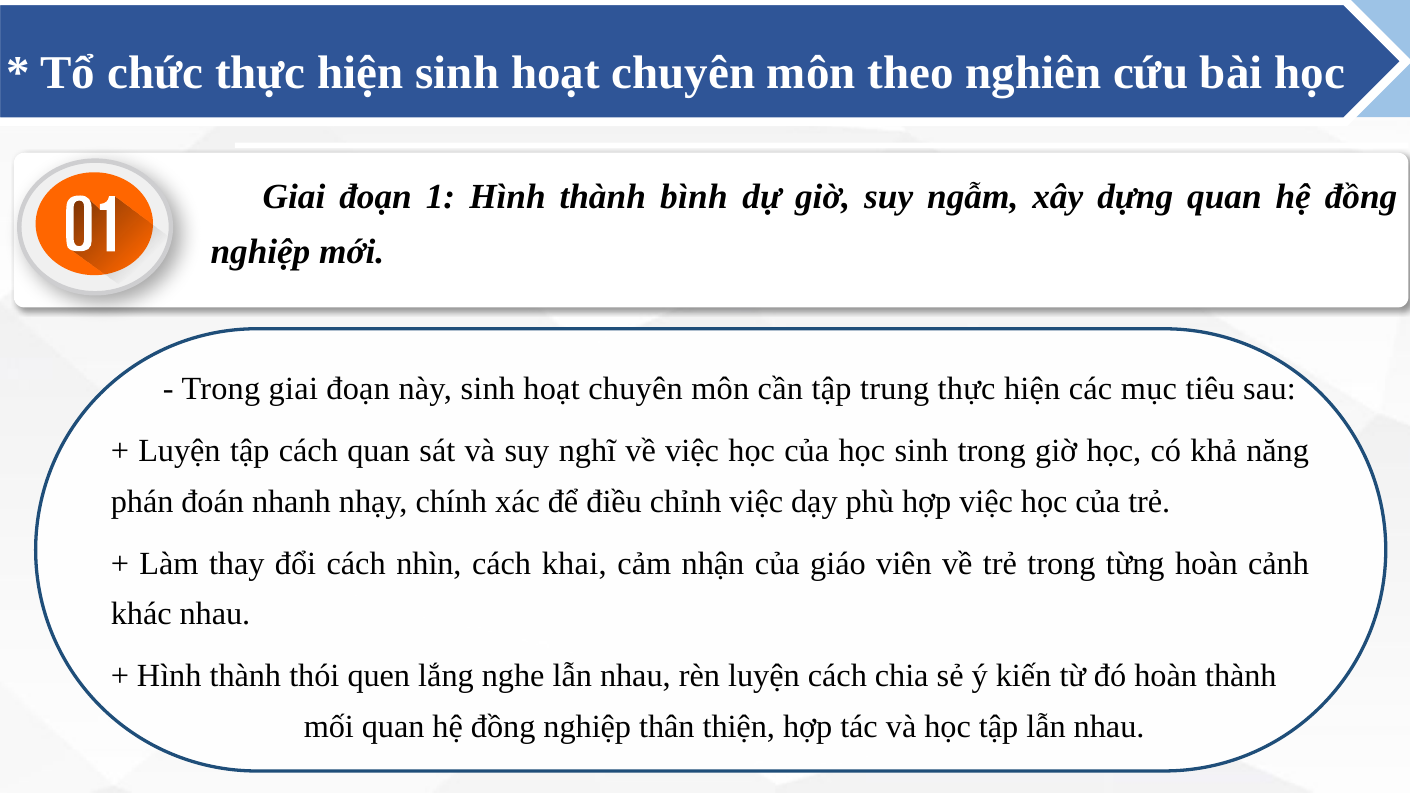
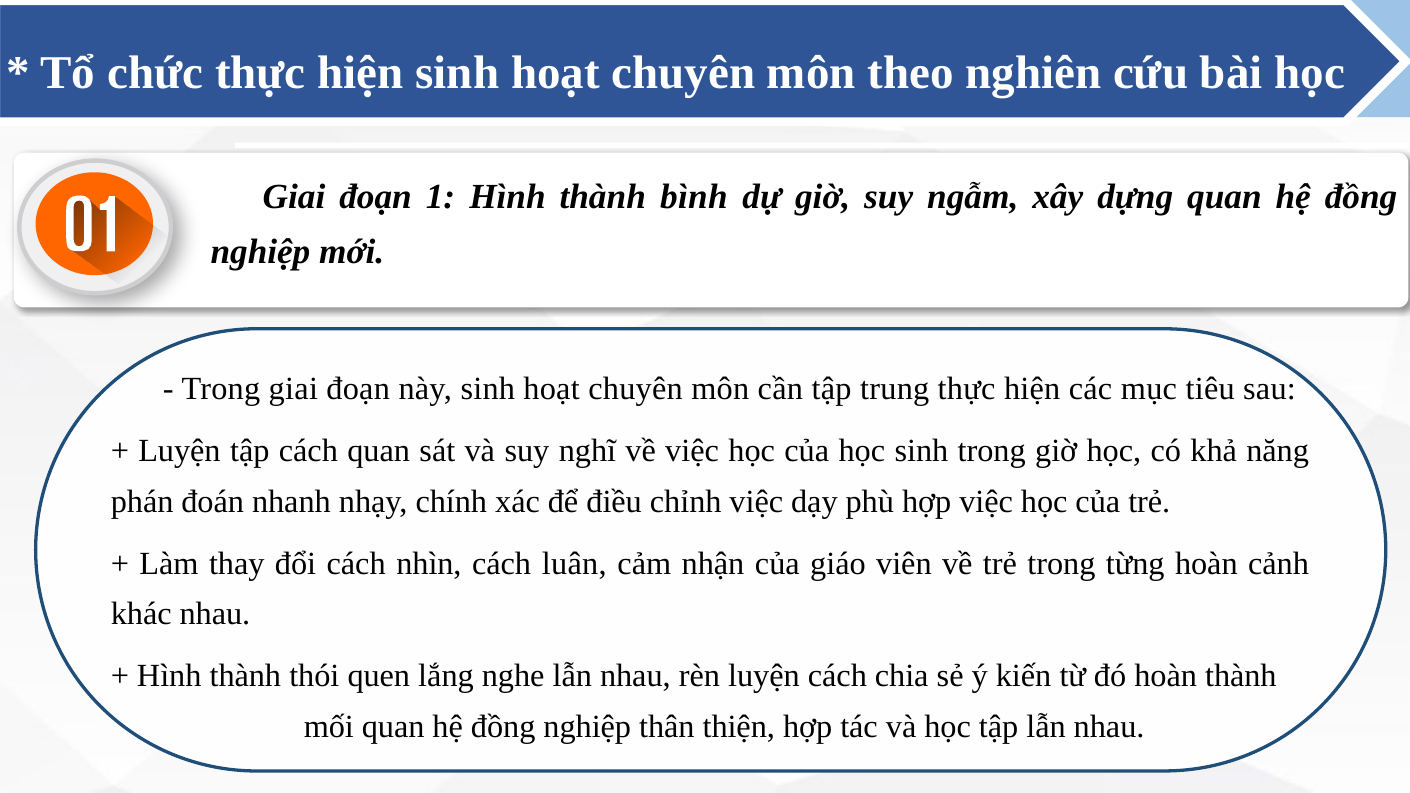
khai: khai -> luân (574, 564)
